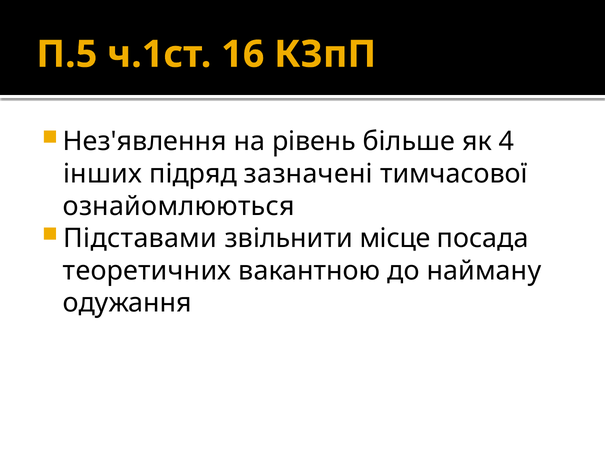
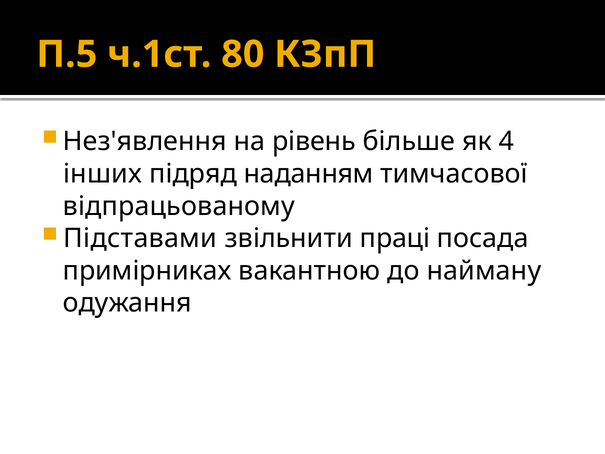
16: 16 -> 80 (243, 54)
зазначені: зазначені -> наданням (309, 174)
ознайомлюються: ознайомлюються -> відпрацьованому (179, 206)
місце: місце -> праці (395, 238)
теоретичних: теоретичних -> примірниках (147, 271)
